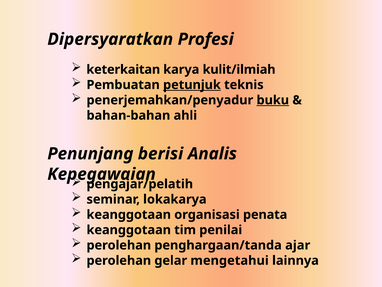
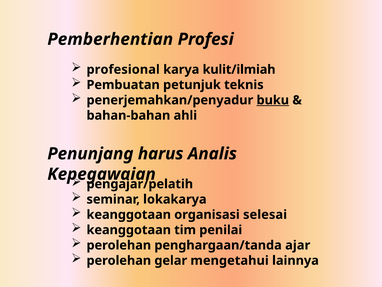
Dipersyaratkan: Dipersyaratkan -> Pemberhentian (110, 39)
keterkaitan: keterkaitan -> profesional (123, 69)
petunjuk underline: present -> none (192, 85)
berisi: berisi -> harus (161, 153)
penata: penata -> selesai (265, 214)
